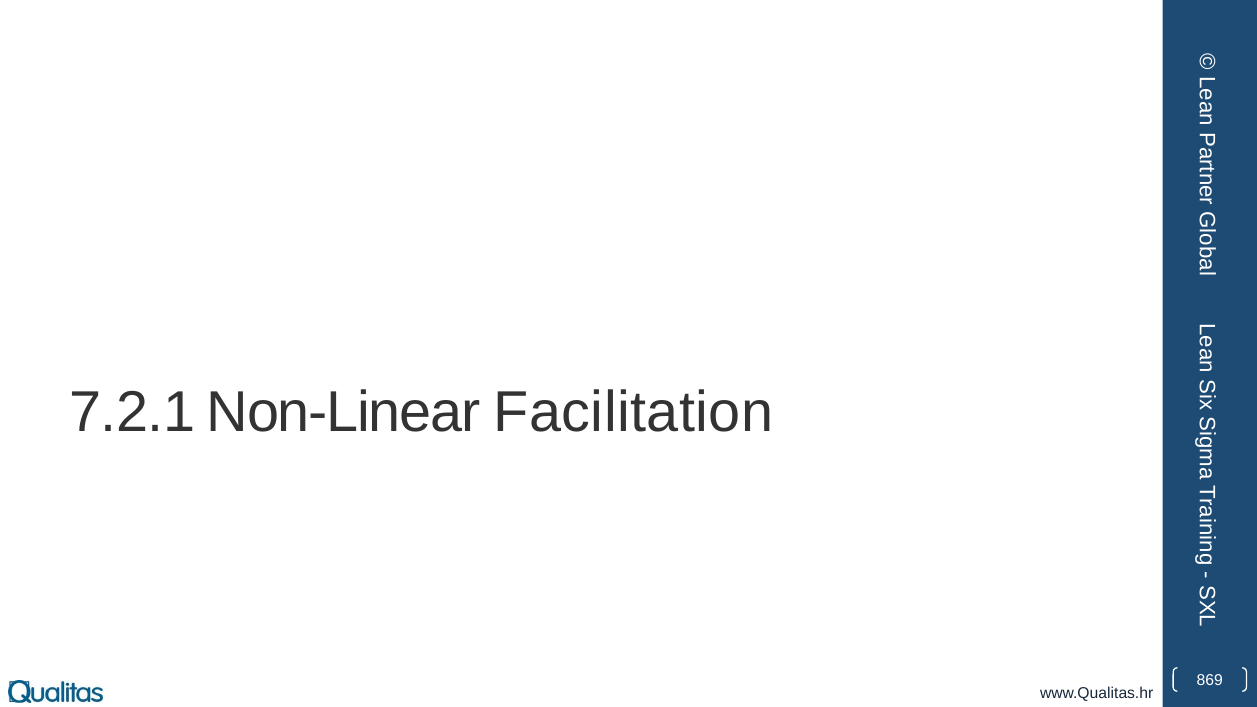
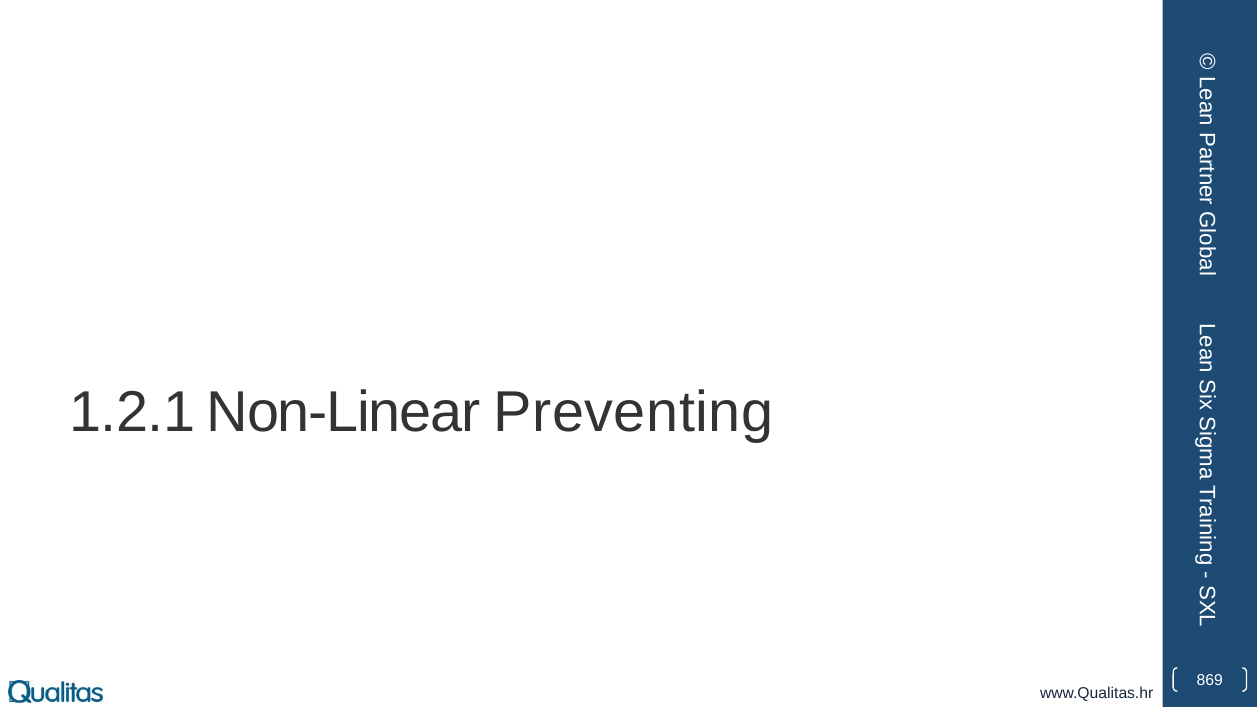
7.2.1: 7.2.1 -> 1.2.1 (132, 413)
Facilitation: Facilitation -> Preventing (633, 413)
